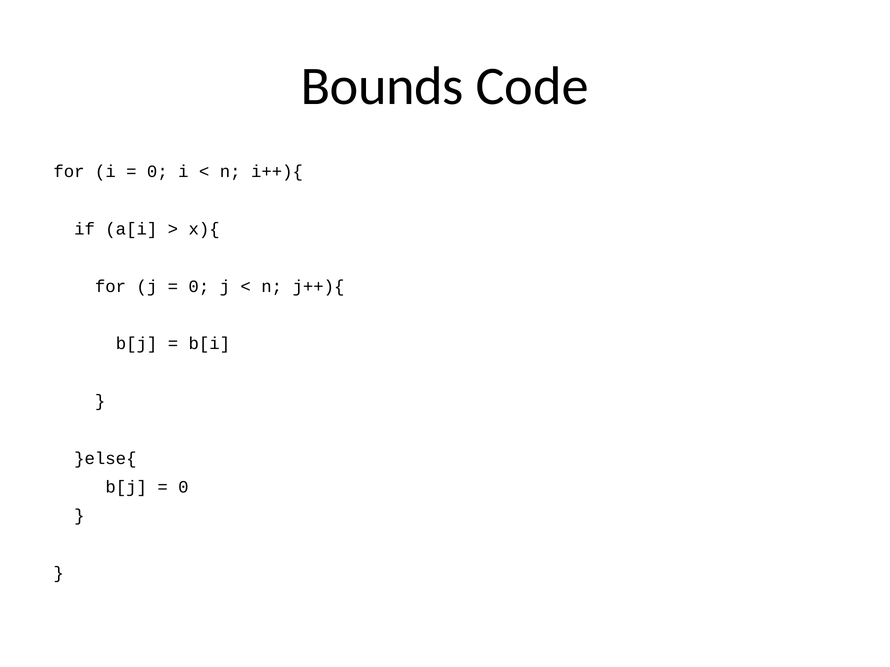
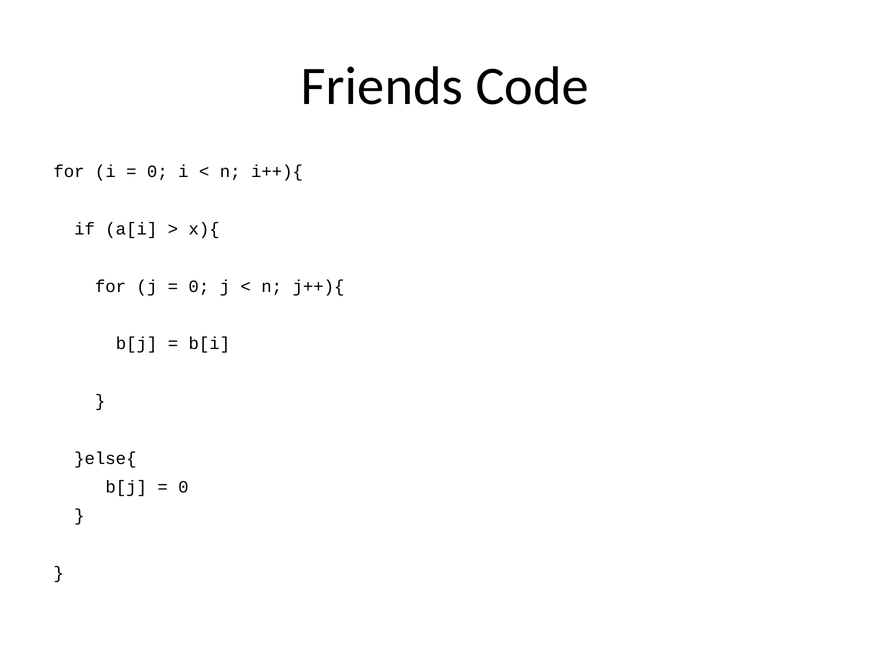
Bounds: Bounds -> Friends (382, 86)
